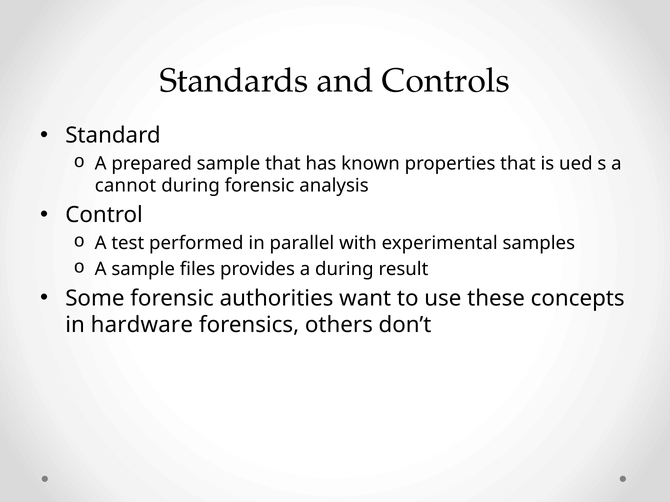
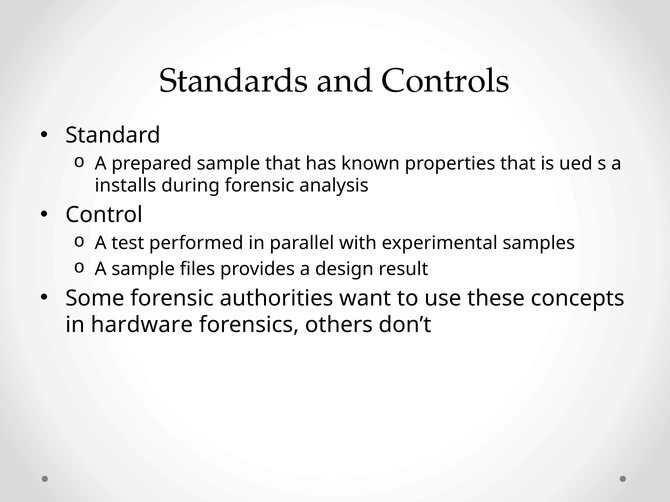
cannot: cannot -> installs (126, 186)
a during: during -> design (344, 269)
